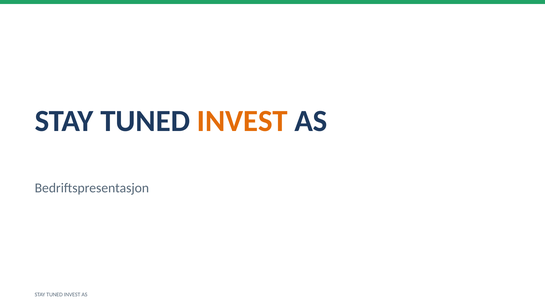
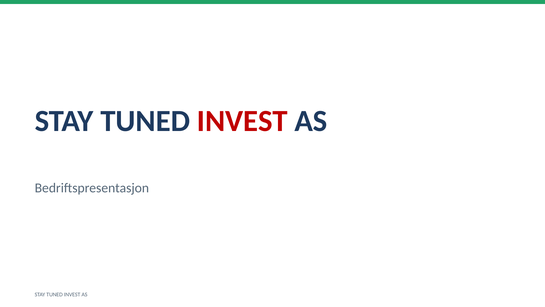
INVEST colour: orange -> red (242, 121)
